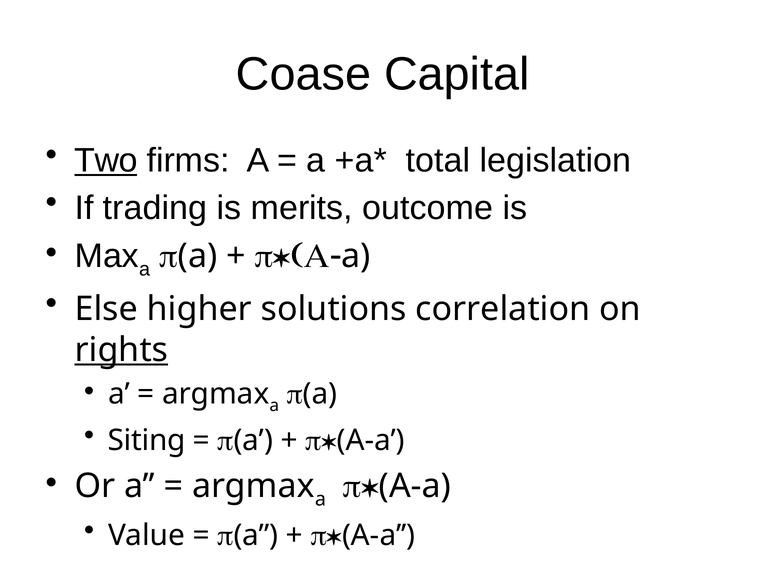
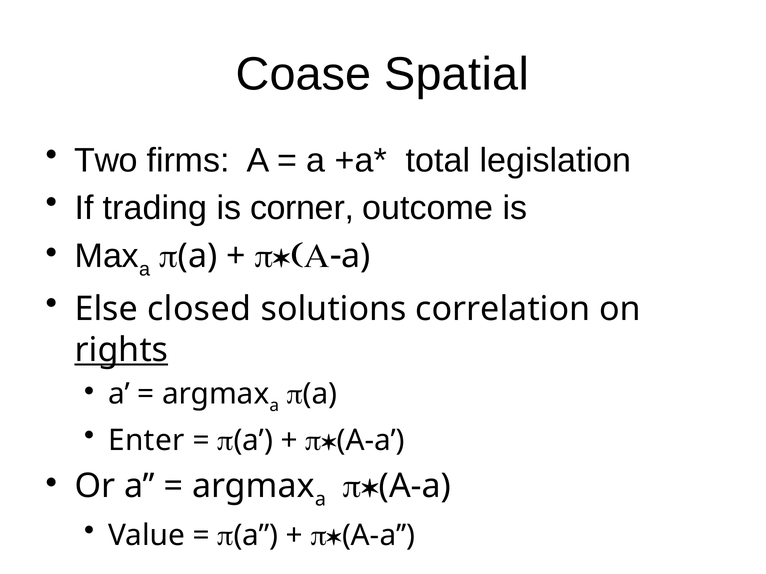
Capital: Capital -> Spatial (457, 74)
Two underline: present -> none (106, 161)
merits: merits -> corner (302, 208)
higher: higher -> closed (199, 309)
Siting: Siting -> Enter (146, 441)
